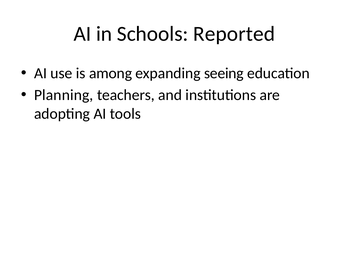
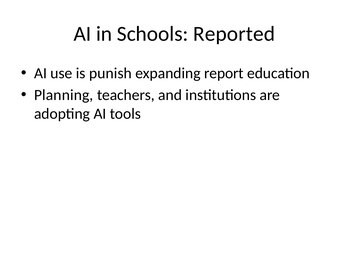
among: among -> punish (110, 73)
seeing: seeing -> report (224, 73)
